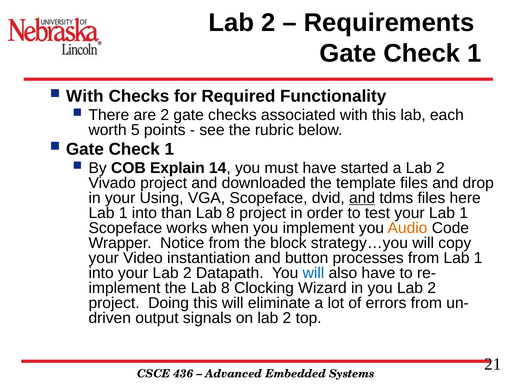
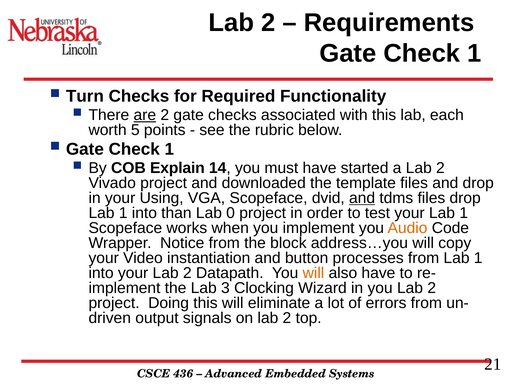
With: With -> Turn (85, 96)
are underline: none -> present (145, 115)
files here: here -> drop (465, 198)
8: 8 -> 0 (231, 213)
strategy…you: strategy…you -> address…you (359, 243)
will colour: blue -> orange (313, 273)
the Lab 8: 8 -> 3 (225, 288)
